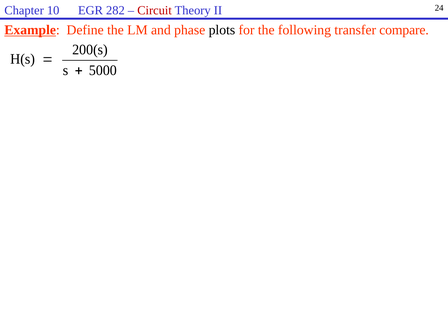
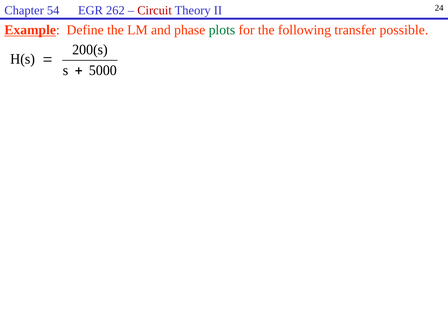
10: 10 -> 54 (53, 11)
282: 282 -> 262 (115, 11)
plots colour: black -> green (222, 30)
compare: compare -> possible (404, 30)
